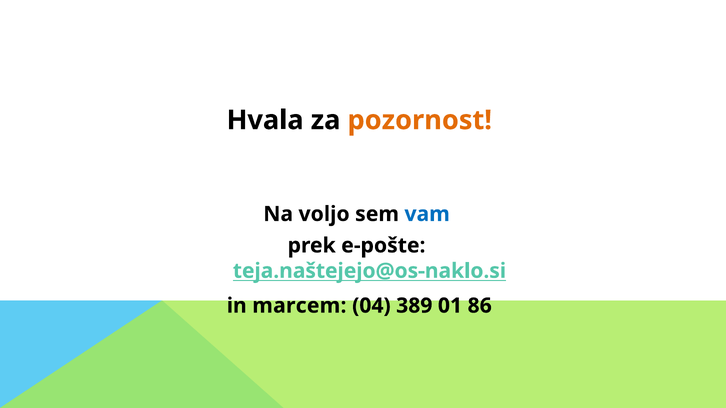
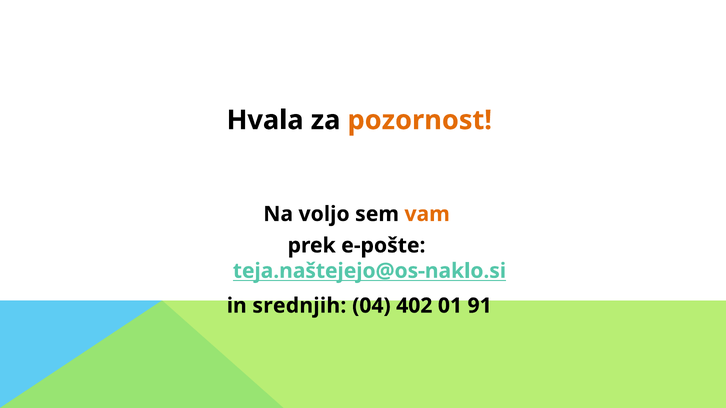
vam colour: blue -> orange (427, 214)
marcem: marcem -> srednjih (299, 306)
389: 389 -> 402 (414, 306)
86: 86 -> 91 (480, 306)
